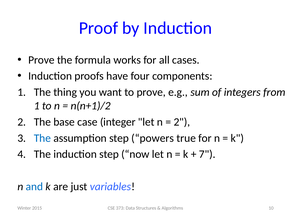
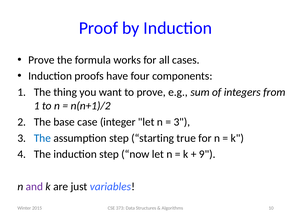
2: 2 -> 3 (182, 122)
powers: powers -> starting (153, 138)
7: 7 -> 9 (207, 154)
and colour: blue -> purple (34, 187)
